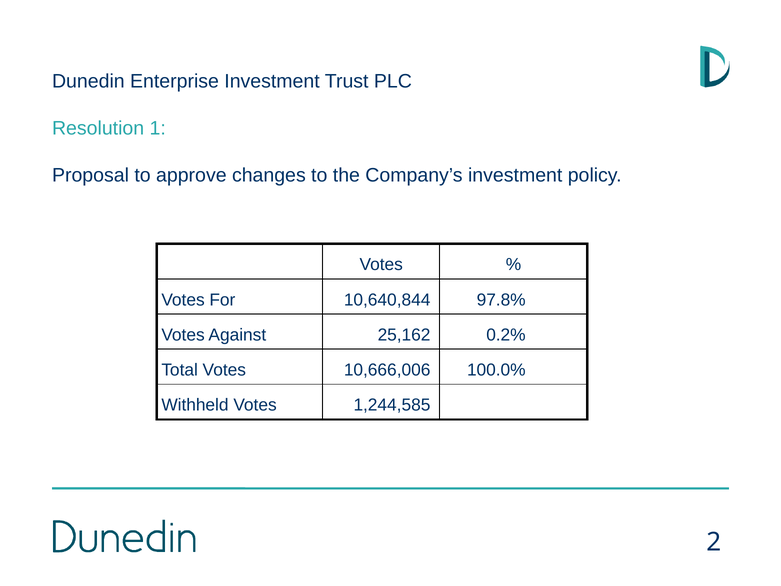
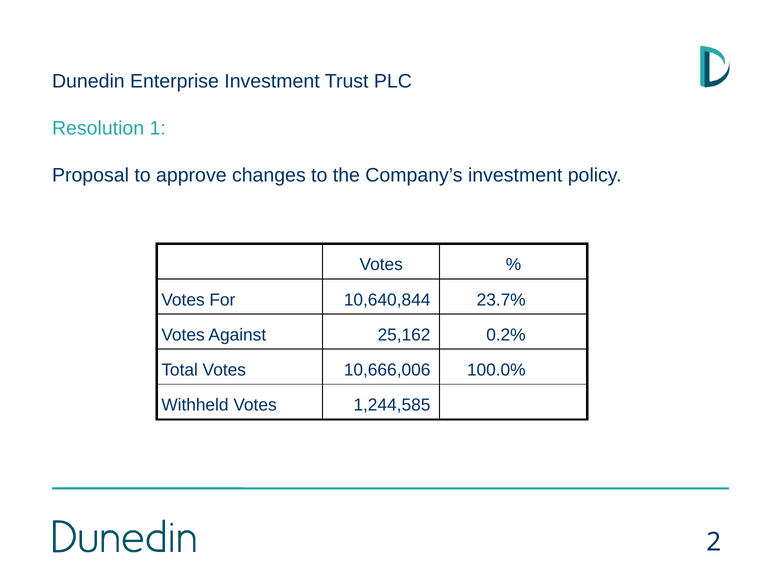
97.8%: 97.8% -> 23.7% (501, 300)
